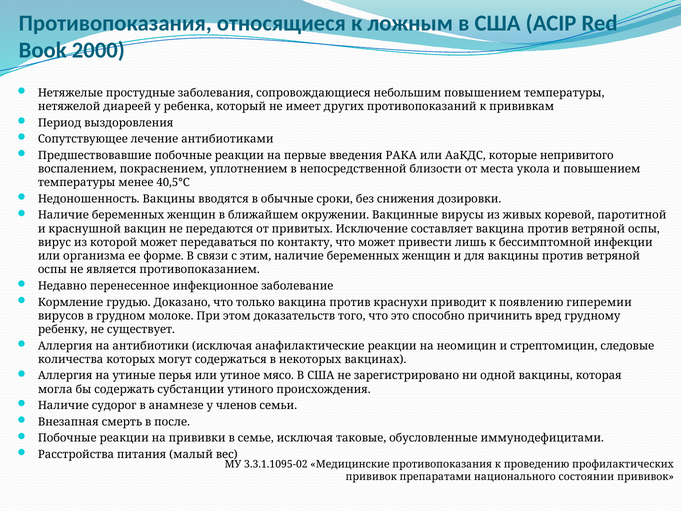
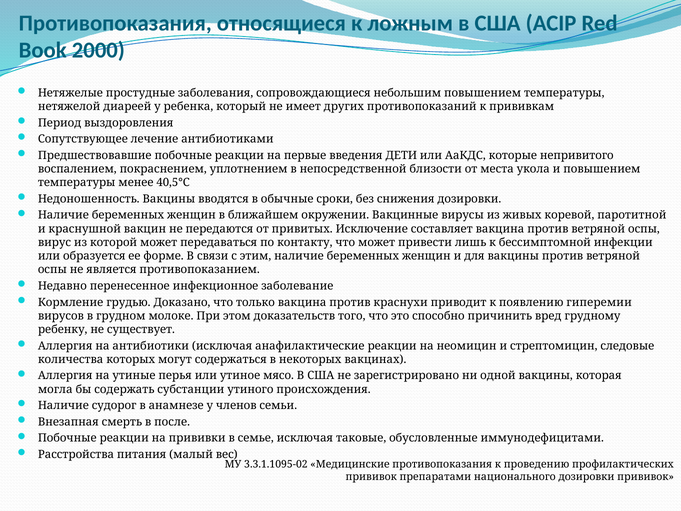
РАКА: РАКА -> ДЕТИ (401, 155)
организма: организма -> образуется (94, 256)
национального состоянии: состоянии -> дозировки (586, 477)
